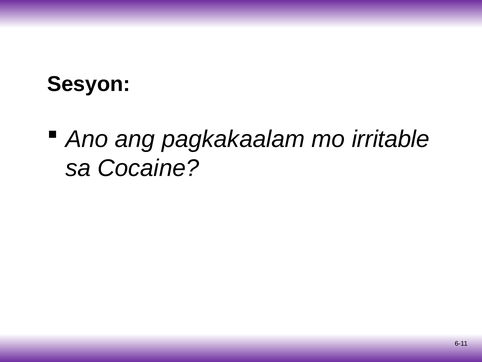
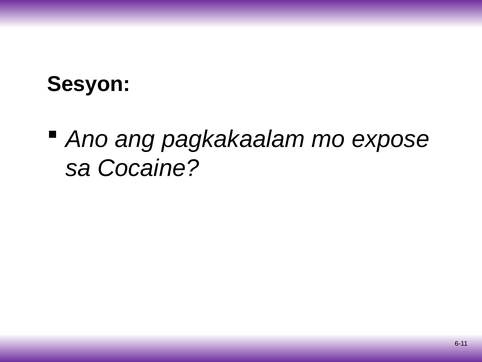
irritable: irritable -> expose (391, 139)
